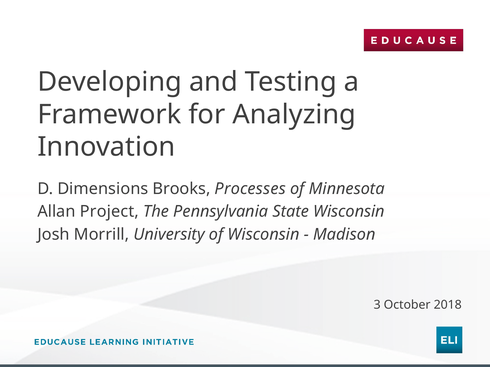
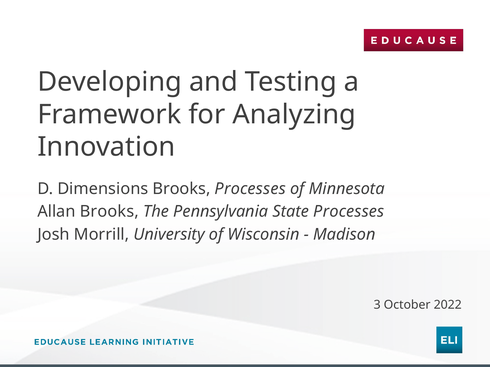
Allan Project: Project -> Brooks (109, 212)
State Wisconsin: Wisconsin -> Processes (349, 212)
2018: 2018 -> 2022 (448, 305)
